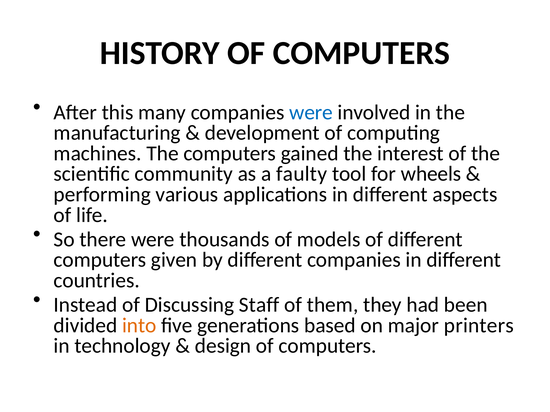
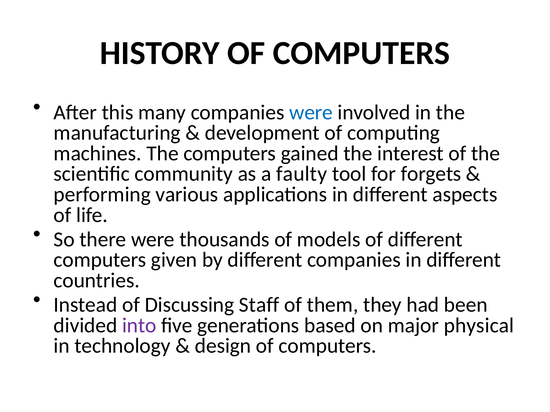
wheels: wheels -> forgets (431, 174)
into colour: orange -> purple (139, 326)
printers: printers -> physical (479, 326)
